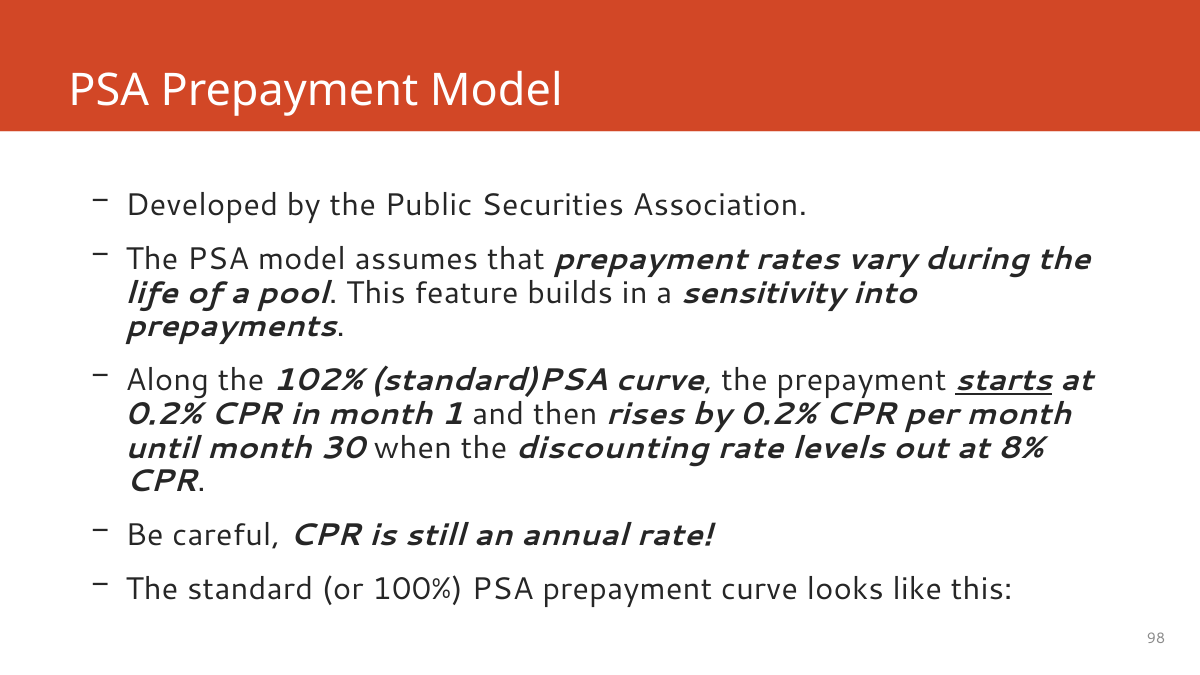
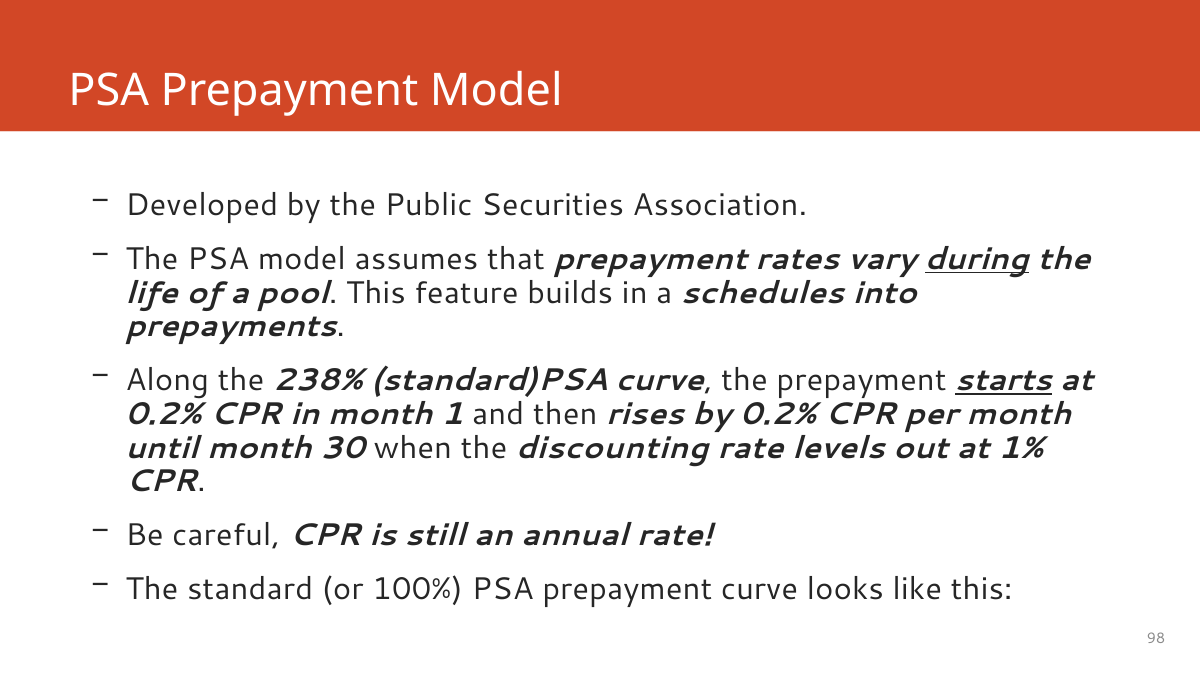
during underline: none -> present (977, 259)
sensitivity: sensitivity -> schedules (763, 293)
102%: 102% -> 238% (318, 380)
8%: 8% -> 1% (1020, 448)
